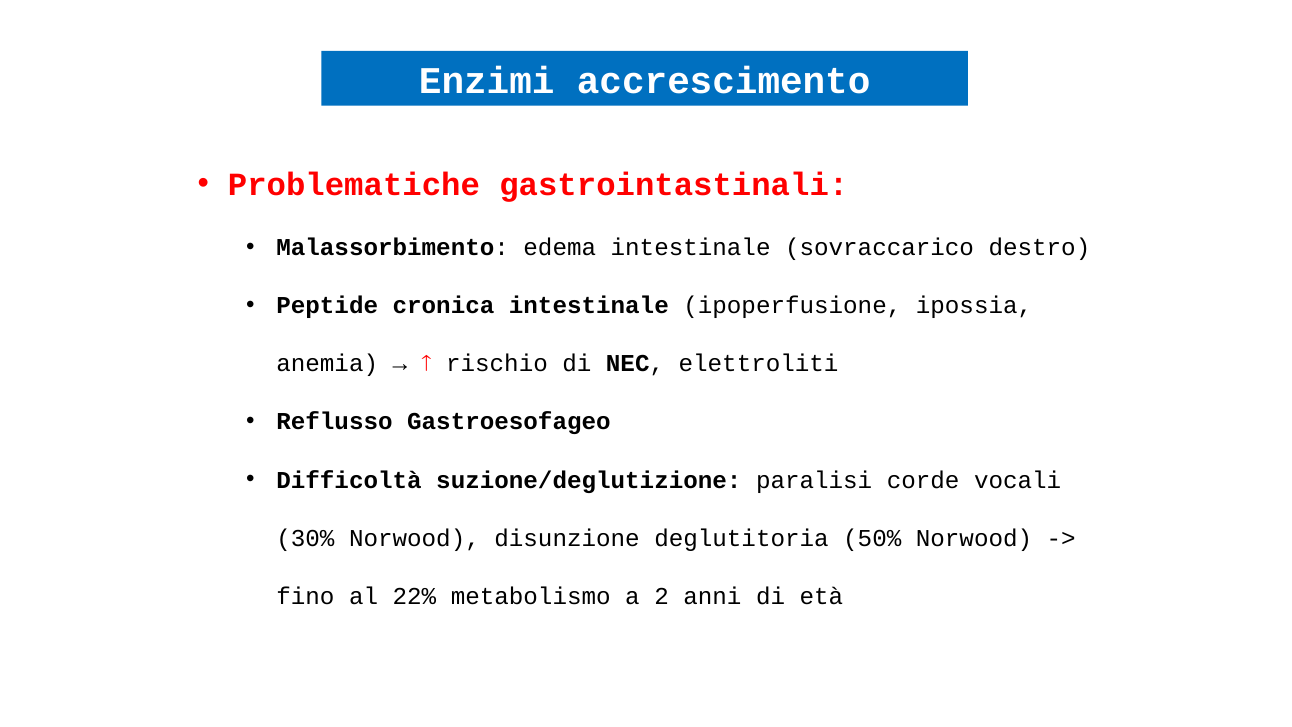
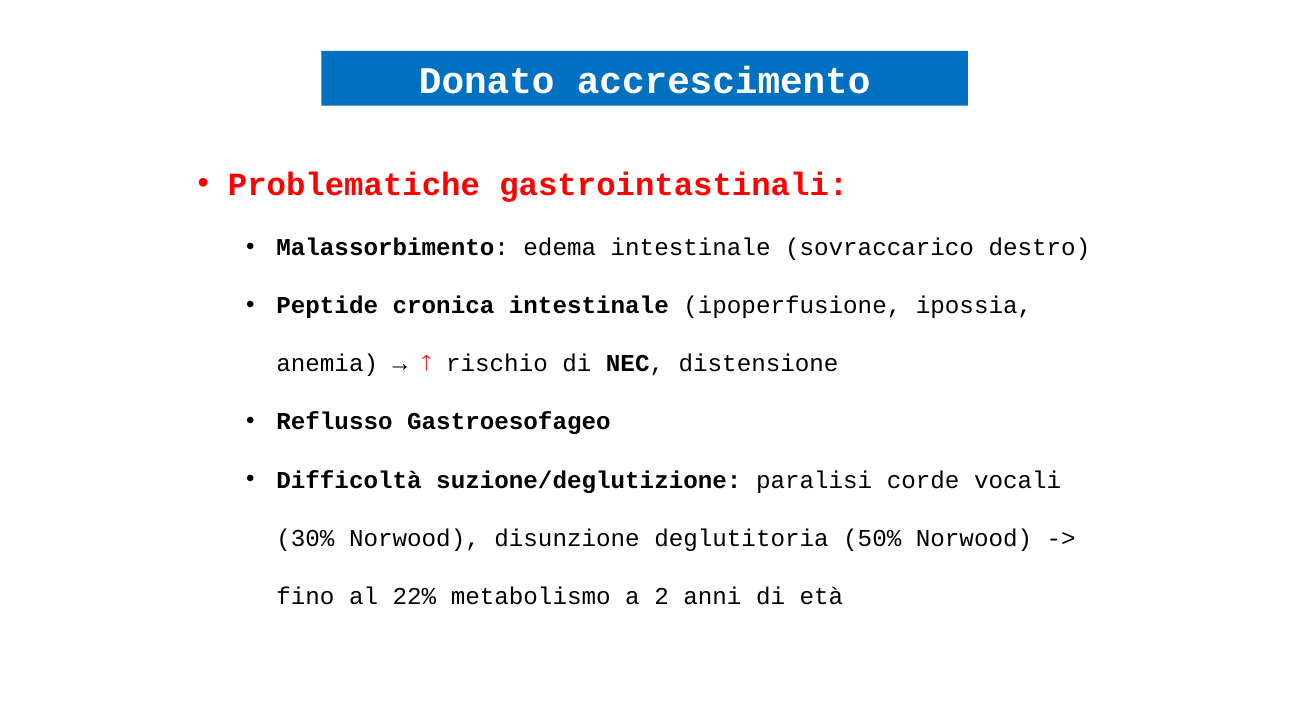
Enzimi: Enzimi -> Donato (487, 81)
elettroliti: elettroliti -> distensione (759, 364)
